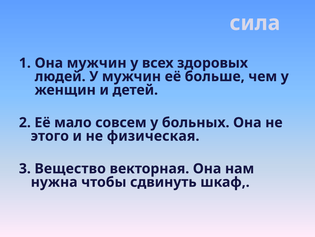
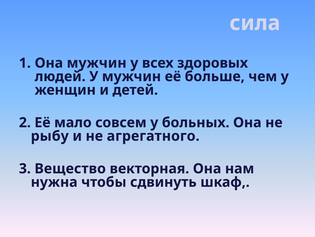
этого: этого -> рыбу (50, 136)
физическая: физическая -> агрегатного (153, 136)
